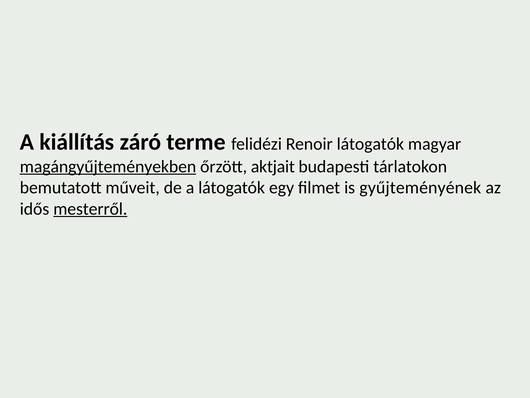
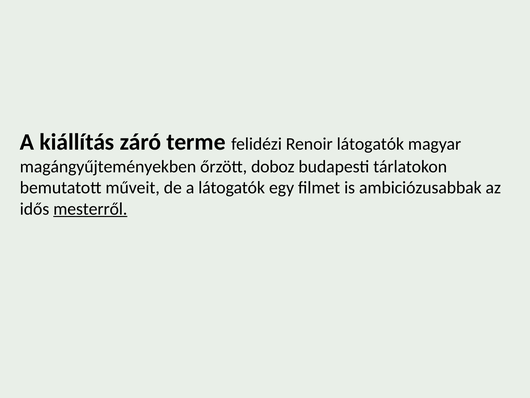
magángyűjteményekben underline: present -> none (108, 166)
aktjait: aktjait -> doboz (273, 166)
gyűjteményének: gyűjteményének -> ambiciózusabbak (420, 188)
